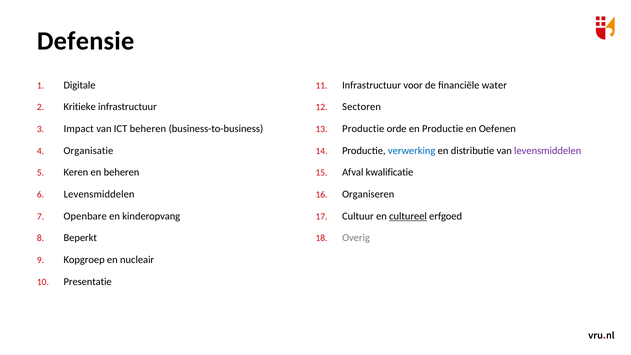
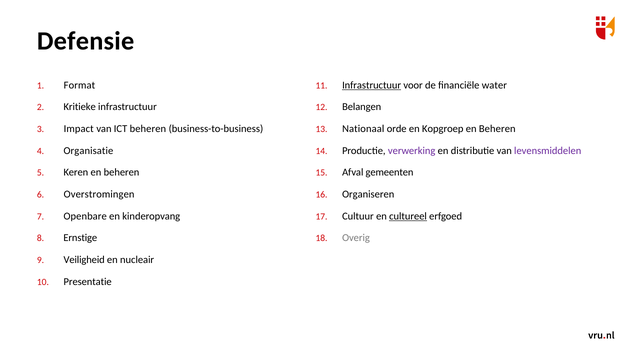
Digitale: Digitale -> Format (79, 85)
Infrastructuur underline: none -> present (372, 85)
Sectoren: Sectoren -> Belangen (362, 107)
Productie: Productie -> Nationaal (363, 129)
en Productie: Productie -> Kopgroep (443, 129)
Oefenen: Oefenen -> Beheren (497, 129)
verwerking colour: blue -> purple (412, 151)
kwalificatie: kwalificatie -> gemeenten (390, 172)
Levensmiddelen: Levensmiddelen -> Overstromingen (99, 194)
Beperkt: Beperkt -> Ernstige (80, 238)
Kopgroep: Kopgroep -> Veiligheid (84, 260)
